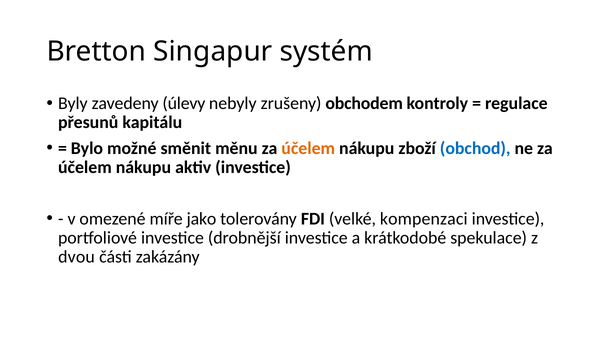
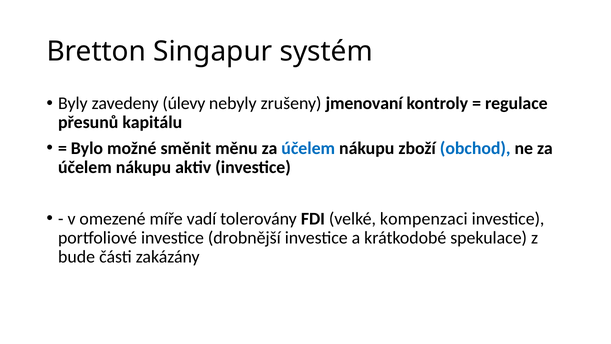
obchodem: obchodem -> jmenovaní (364, 103)
účelem colour: orange -> blue (308, 148)
jako: jako -> vadí (201, 218)
dvou: dvou -> bude (77, 257)
